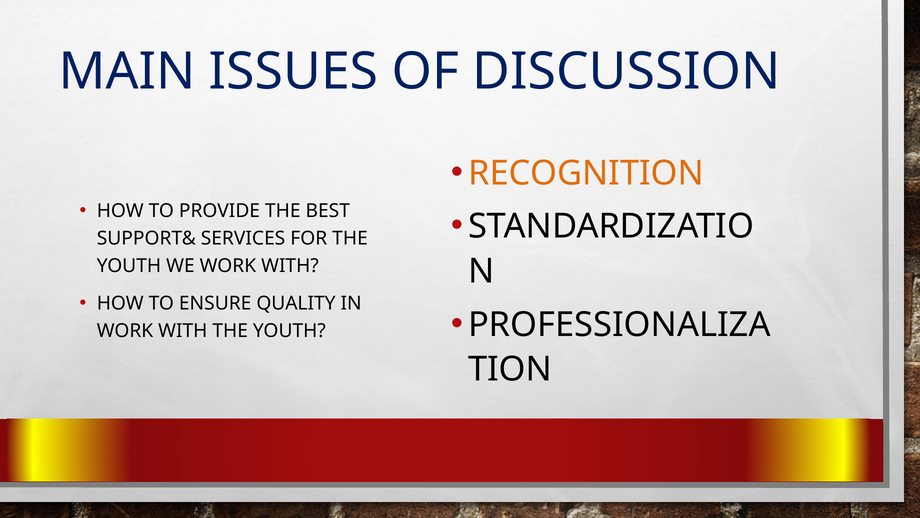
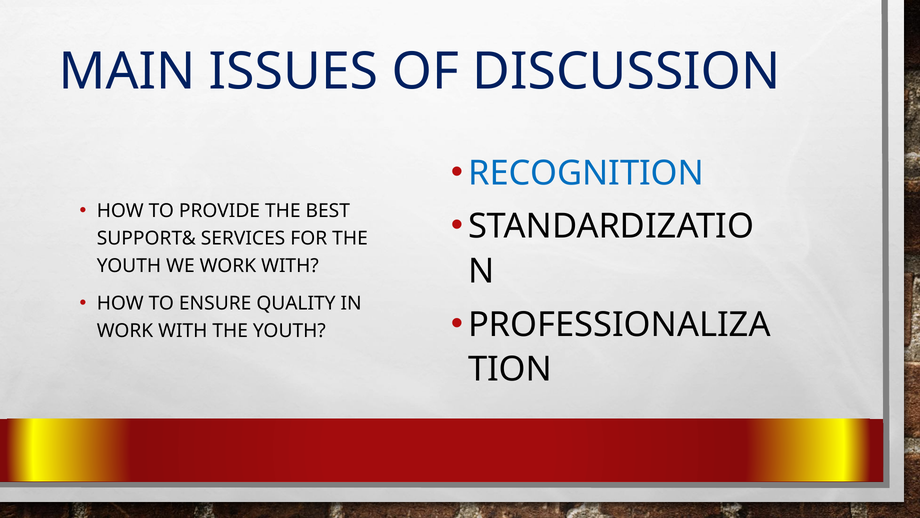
RECOGNITION colour: orange -> blue (586, 173)
